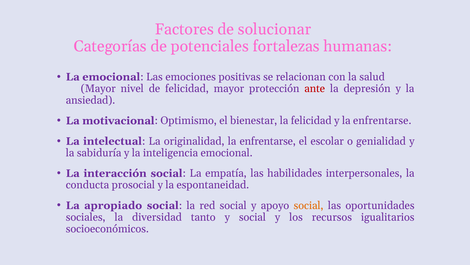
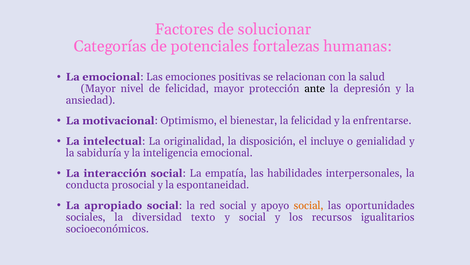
ante colour: red -> black (315, 88)
originalidad la enfrentarse: enfrentarse -> disposición (268, 141)
escolar: escolar -> incluye (327, 141)
tanto: tanto -> texto (203, 217)
